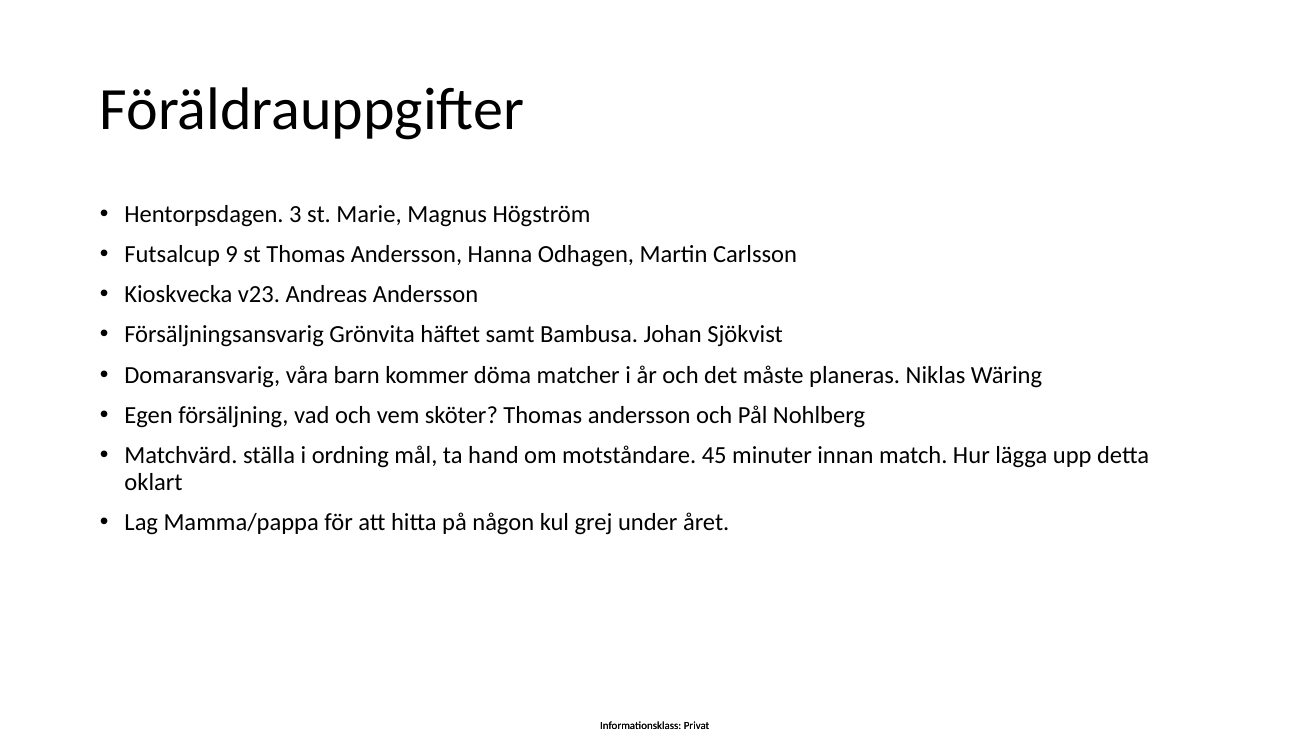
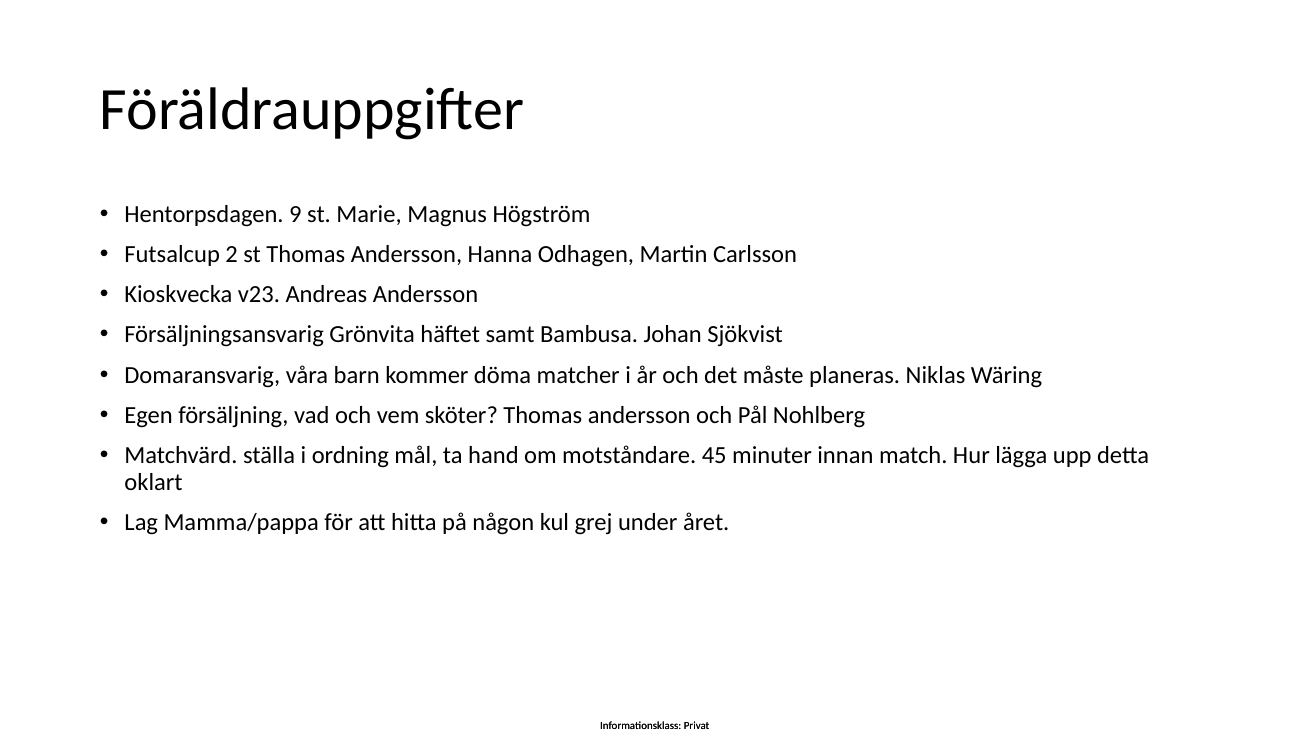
3: 3 -> 9 (295, 214)
9: 9 -> 2 (232, 254)
